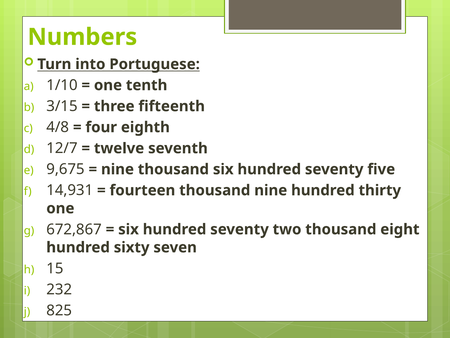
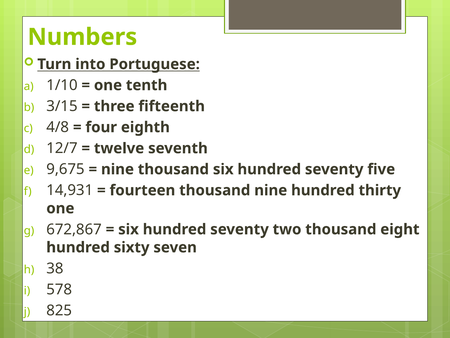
15: 15 -> 38 (55, 268)
232: 232 -> 578 (59, 289)
